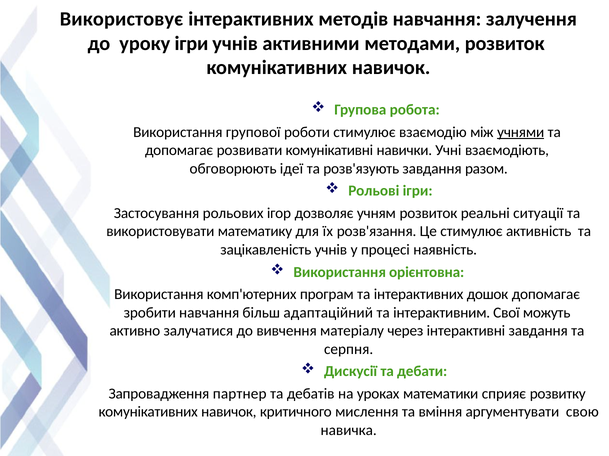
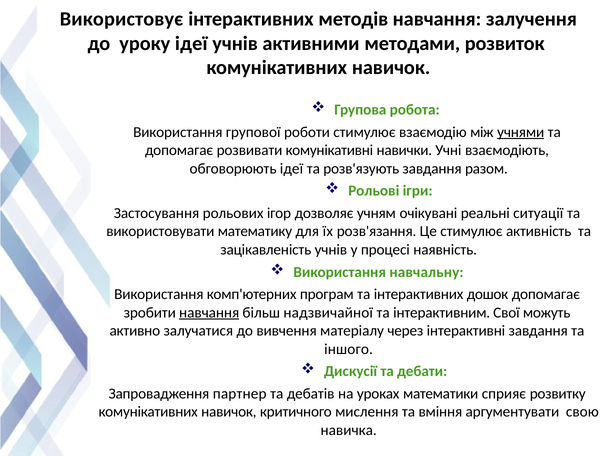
уроку ігри: ігри -> ідеї (191, 43)
учням розвиток: розвиток -> очікувані (428, 214)
орієнтовна: орієнтовна -> навчальну (427, 272)
навчання underline: none -> present (209, 313)
адаптаційний: адаптаційний -> надзвичайної (328, 313)
серпня: серпня -> іншого (349, 350)
